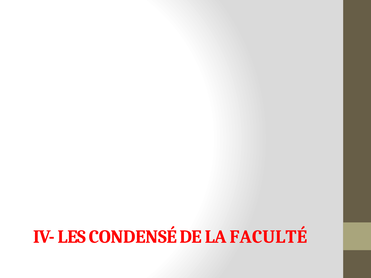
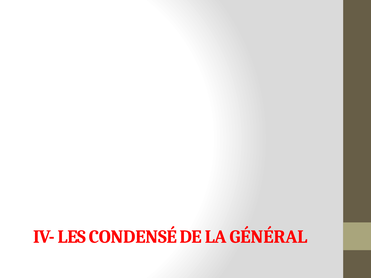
FACULTÉ: FACULTÉ -> GÉNÉRAL (269, 237)
